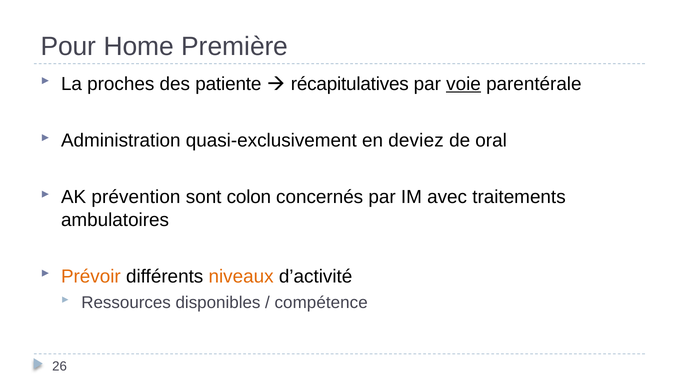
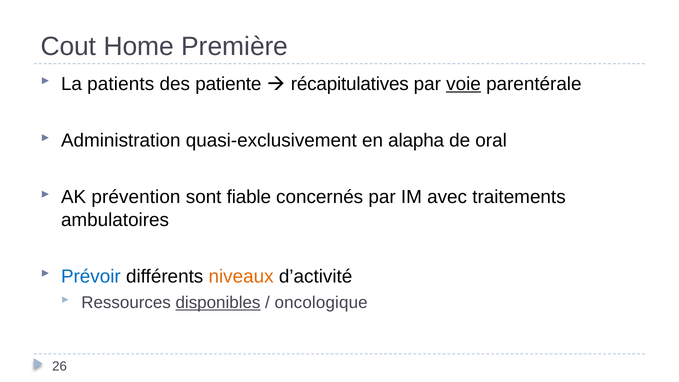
Pour: Pour -> Cout (68, 46)
proches: proches -> patients (121, 84)
deviez: deviez -> alapha (416, 141)
colon: colon -> fiable (249, 197)
Prévoir colour: orange -> blue (91, 276)
disponibles underline: none -> present (218, 302)
compétence: compétence -> oncologique (321, 302)
